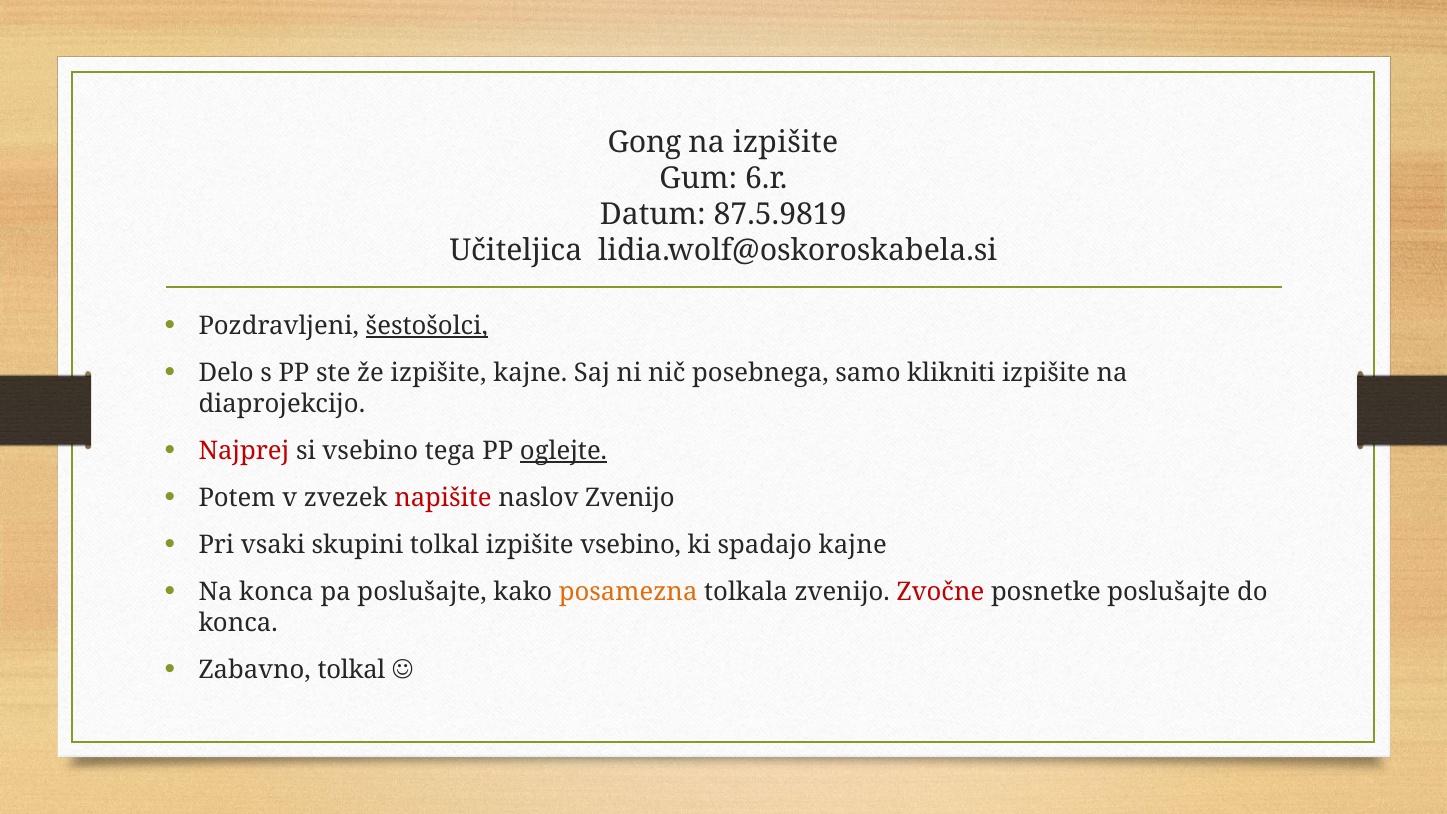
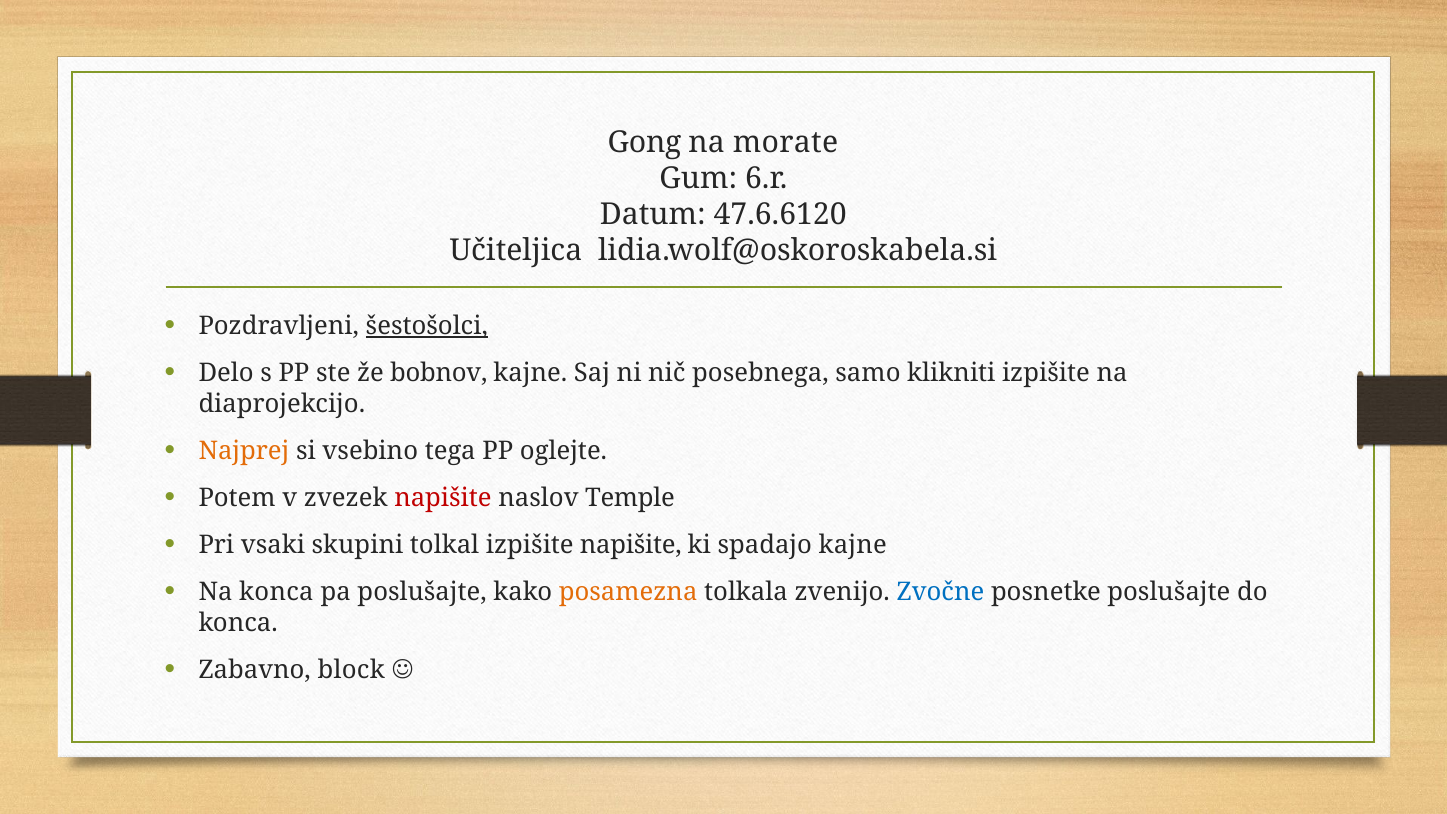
na izpišite: izpišite -> morate (785, 142)
87.5.9819: 87.5.9819 -> 47.6.6120 (780, 215)
že izpišite: izpišite -> bobnov (439, 373)
Najprej colour: red -> orange (244, 451)
oglejte underline: present -> none (564, 451)
naslov Zvenijo: Zvenijo -> Temple (630, 498)
izpišite vsebino: vsebino -> napišite (631, 545)
Zvočne colour: red -> blue (940, 592)
Zabavno tolkal: tolkal -> block (351, 670)
